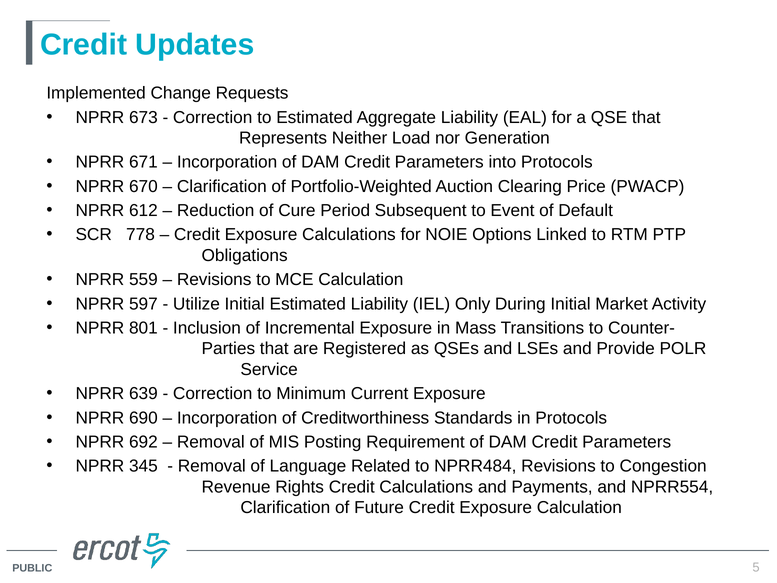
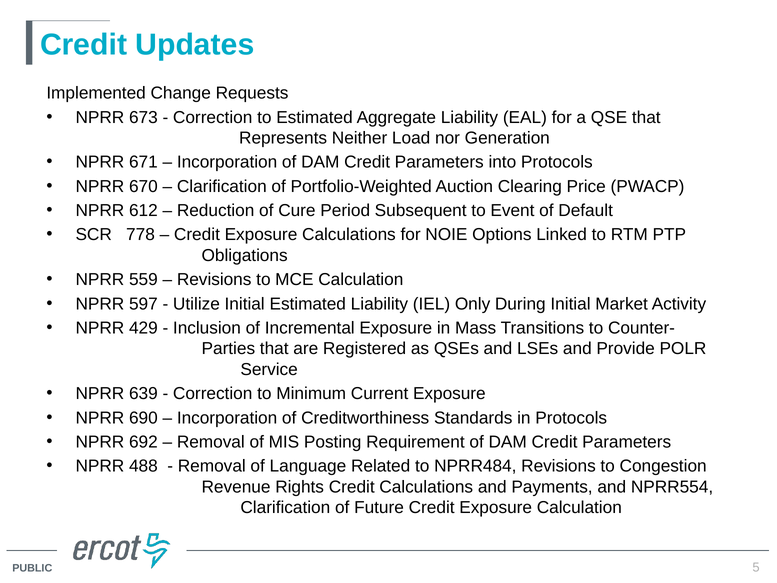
801: 801 -> 429 (143, 328)
345: 345 -> 488 (143, 466)
